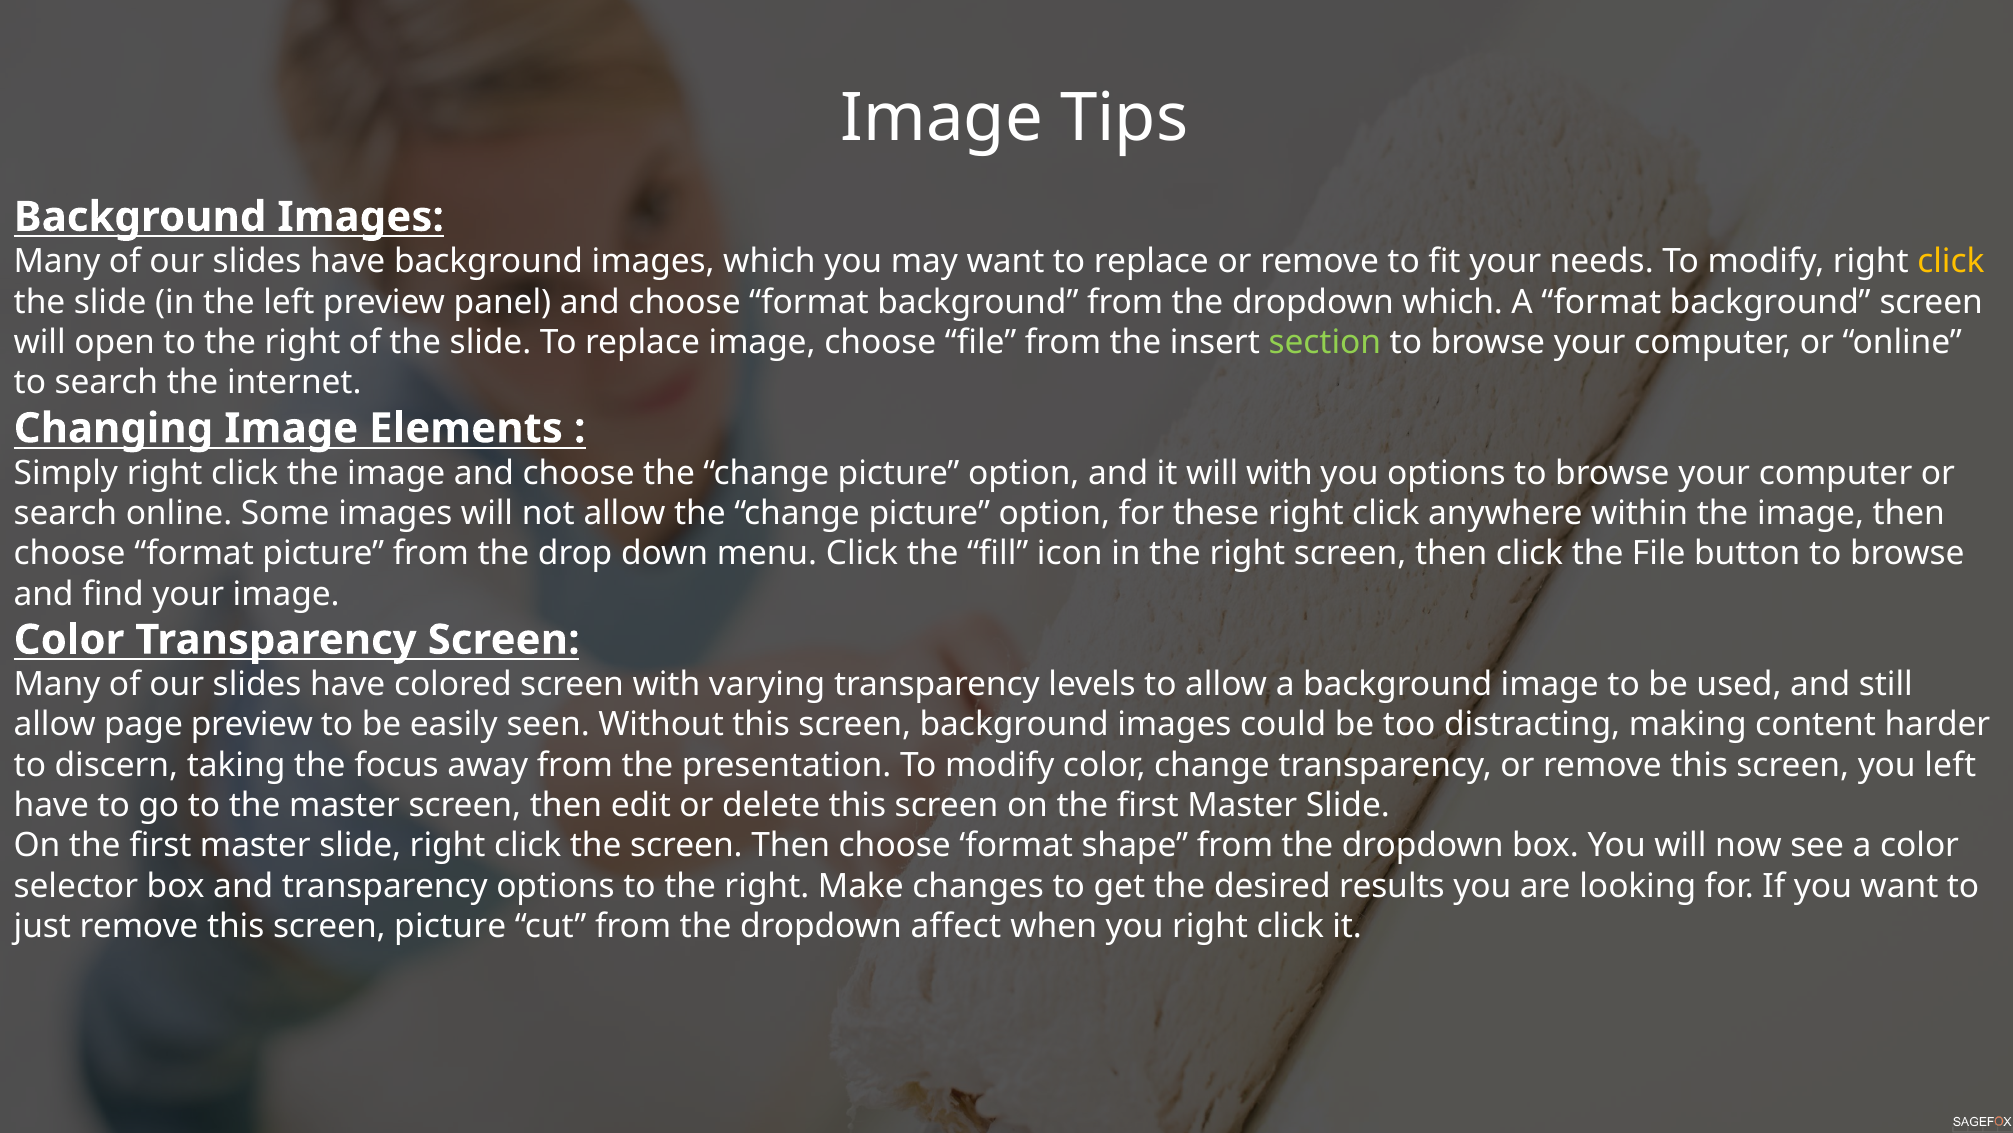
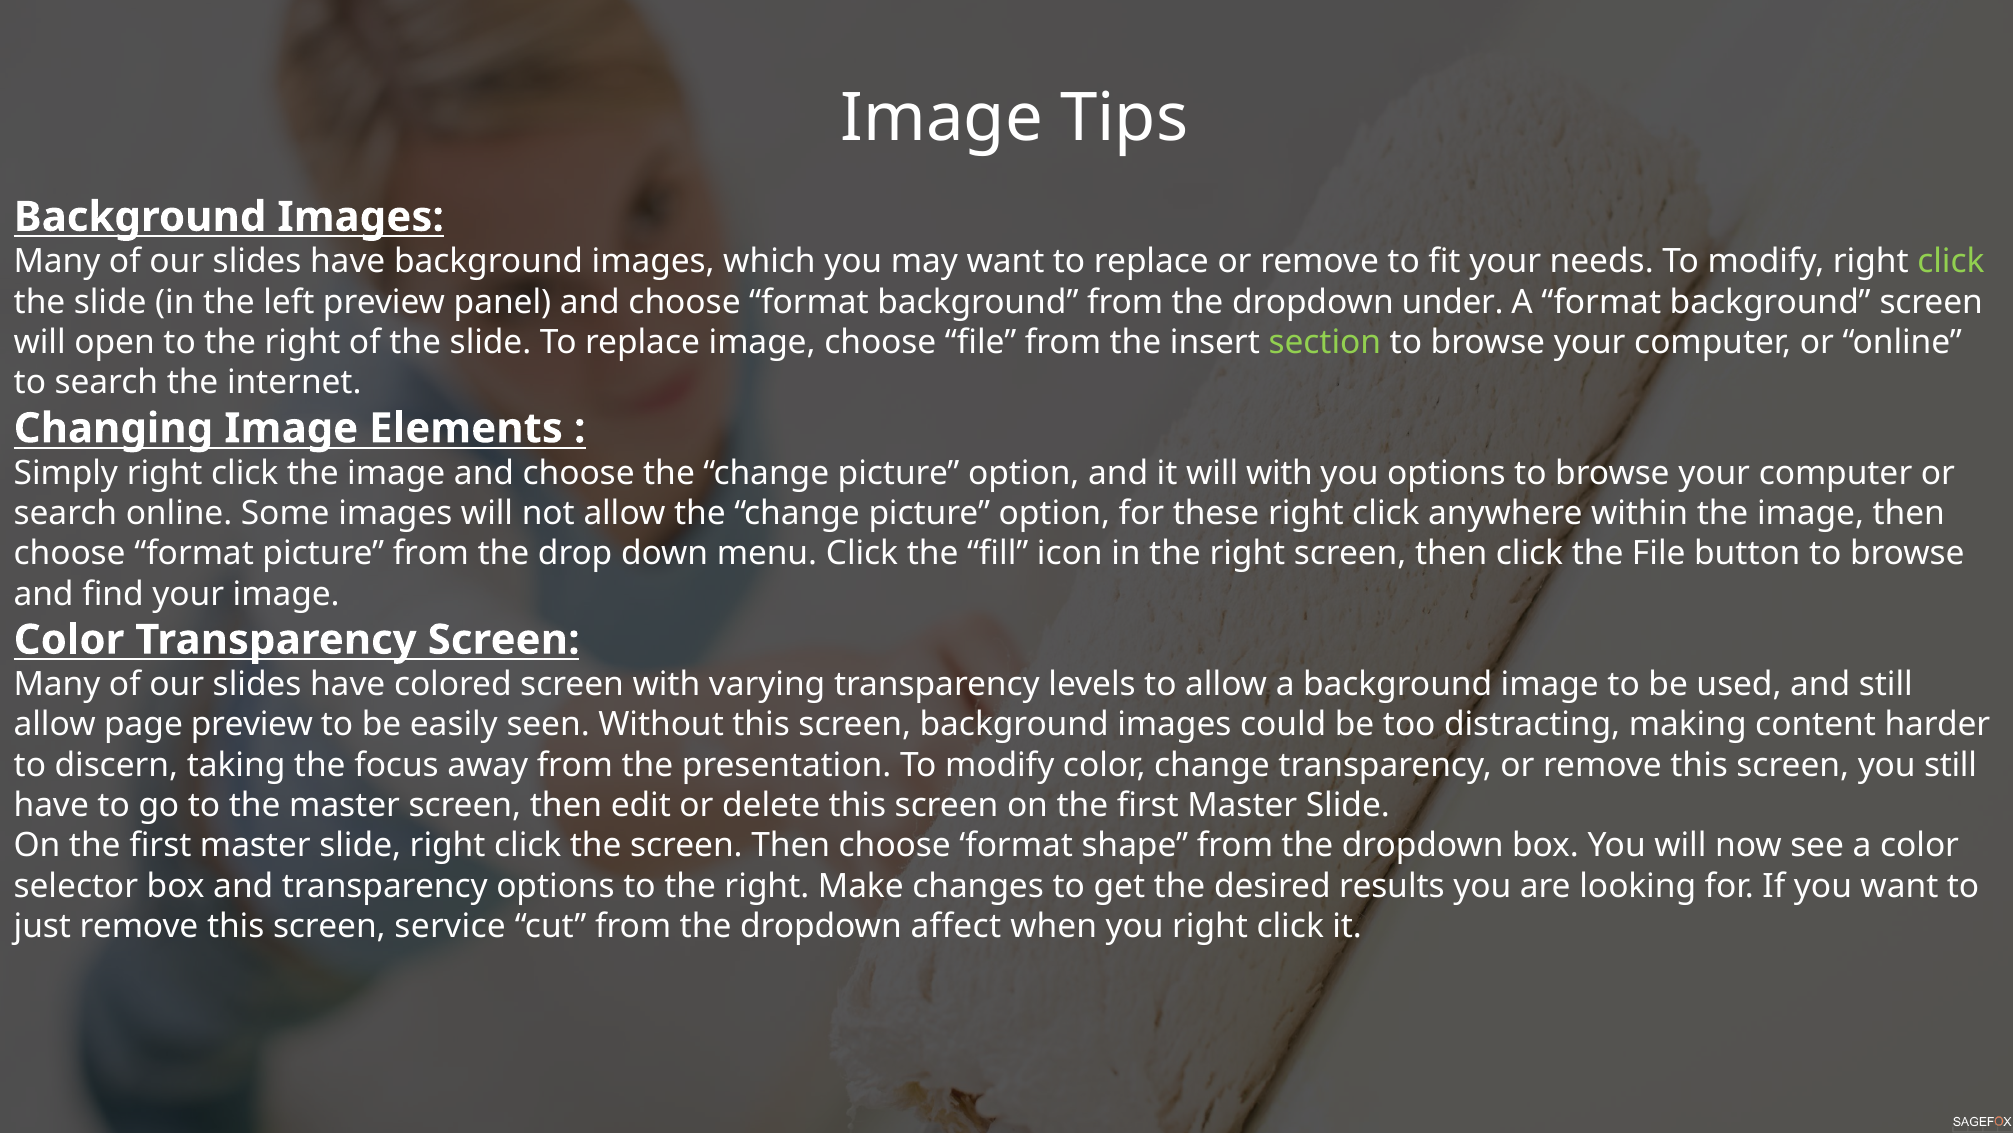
click colour: yellow -> light green (1951, 262)
dropdown which: which -> under (1453, 302)
you left: left -> still (1951, 765)
screen picture: picture -> service (450, 926)
